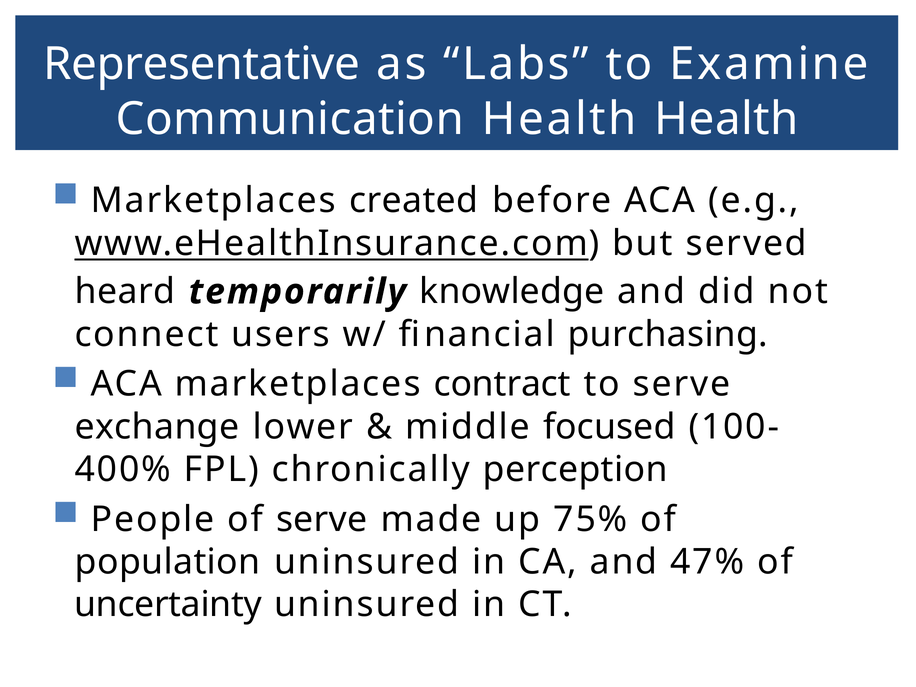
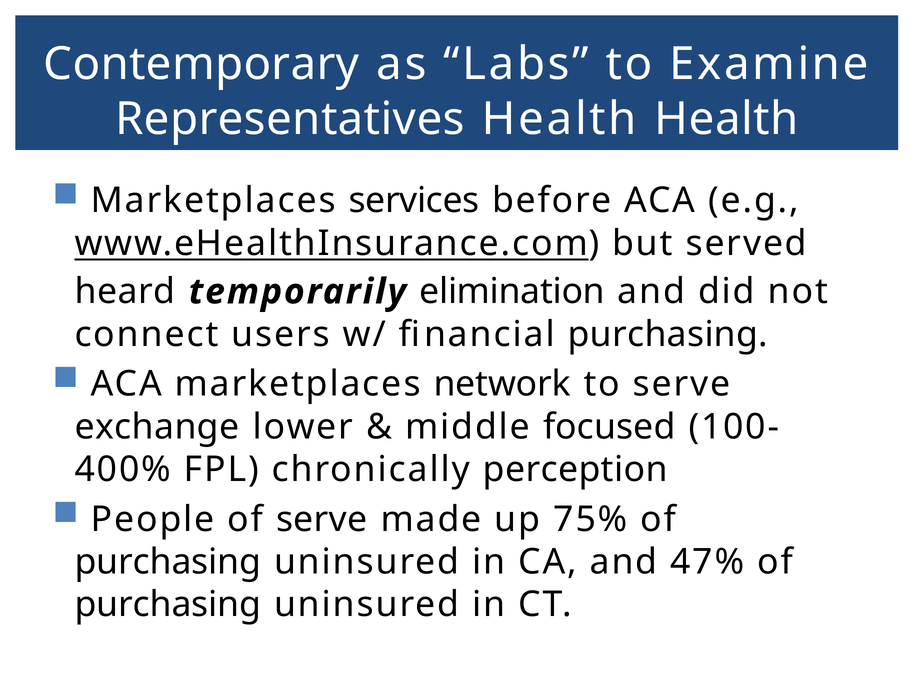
Representative: Representative -> Contemporary (201, 64)
Communication: Communication -> Representatives (290, 119)
created: created -> services (414, 201)
knowledge: knowledge -> elimination (512, 292)
contract: contract -> network (502, 384)
population: population -> purchasing (168, 562)
uncertainty: uncertainty -> purchasing (168, 605)
